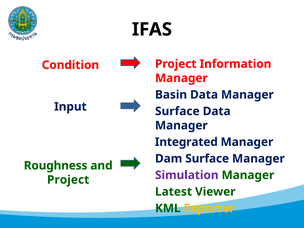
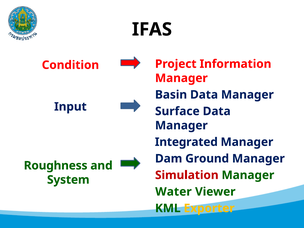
Dam Surface: Surface -> Ground (207, 159)
Simulation colour: purple -> red (187, 175)
Project: Project -> System (68, 180)
Latest: Latest -> Water (173, 192)
